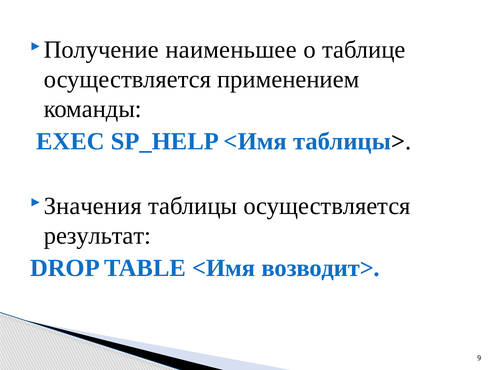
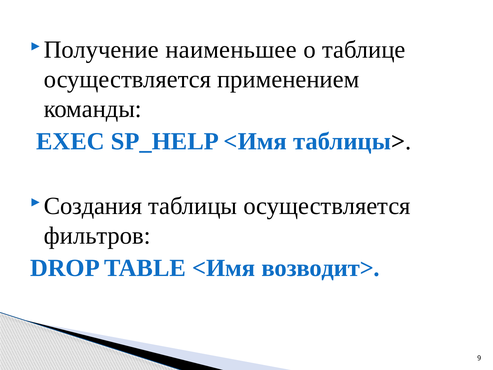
Значения: Значения -> Создания (93, 206)
результат: результат -> фильтров (97, 235)
